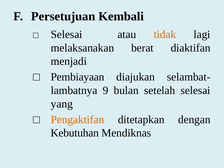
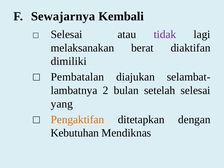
Persetujuan: Persetujuan -> Sewajarnya (63, 16)
tidak colour: orange -> purple (165, 34)
menjadi: menjadi -> dimiliki (69, 61)
Pembiayaan: Pembiayaan -> Pembatalan (77, 77)
9: 9 -> 2 (106, 90)
